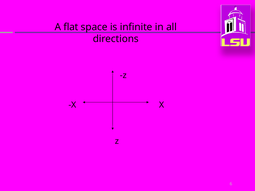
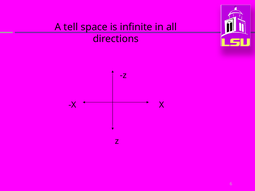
flat: flat -> tell (71, 27)
